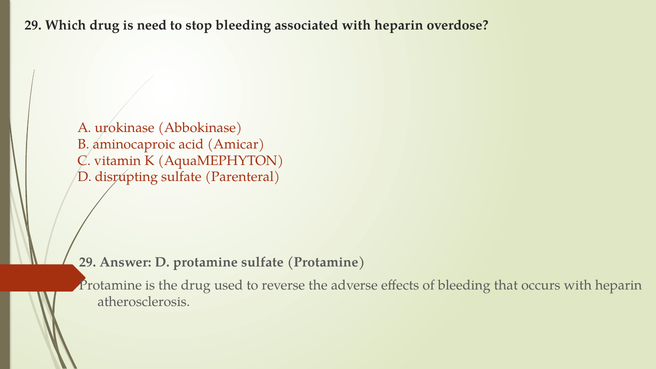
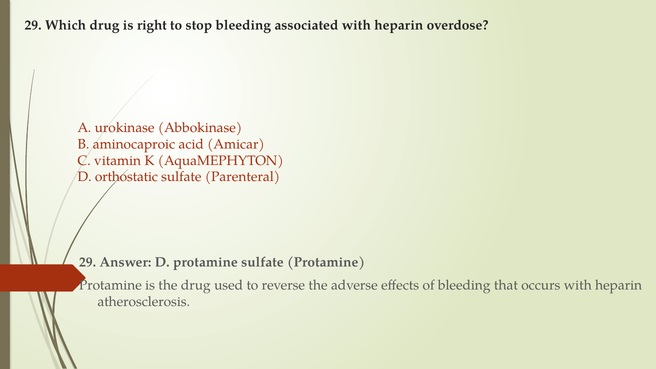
need: need -> right (152, 25)
disrupting: disrupting -> orthostatic (126, 177)
